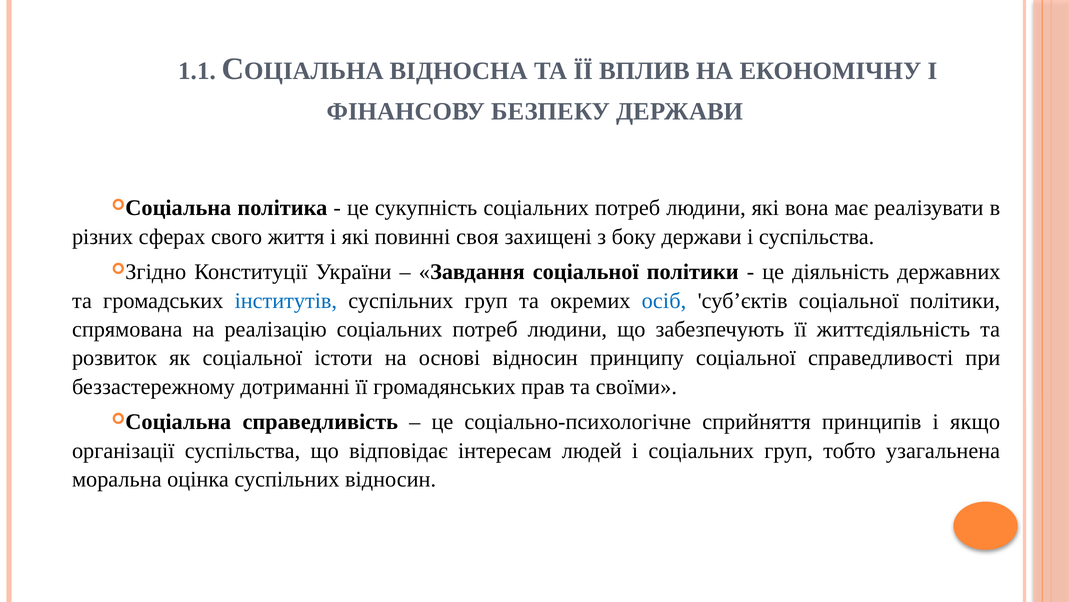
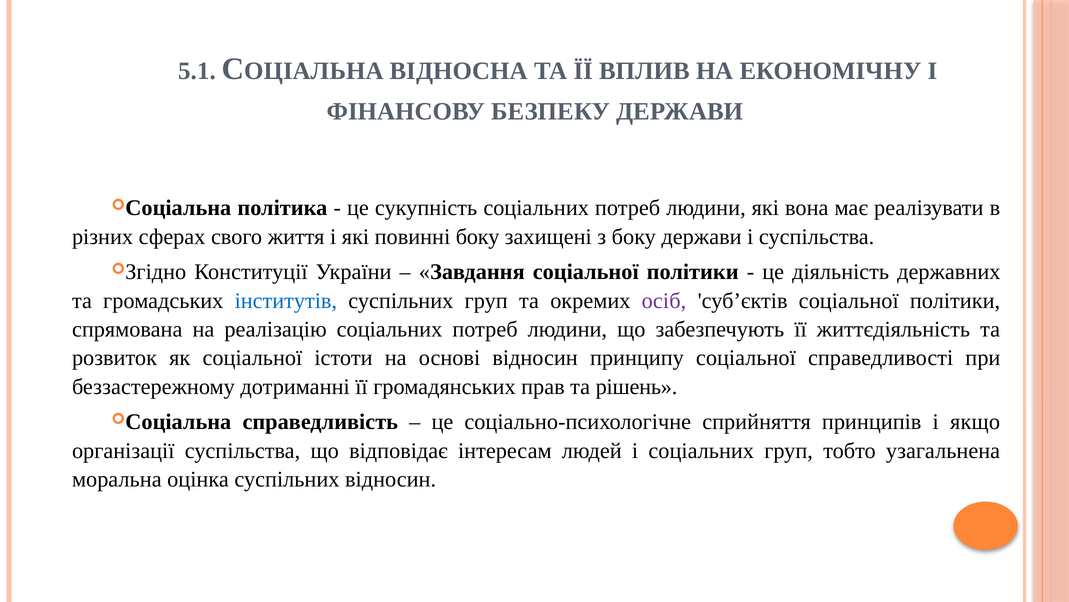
1.1: 1.1 -> 5.1 (197, 71)
повинні своя: своя -> боку (478, 236)
осіб colour: blue -> purple (664, 300)
своїми: своїми -> рішень (637, 386)
